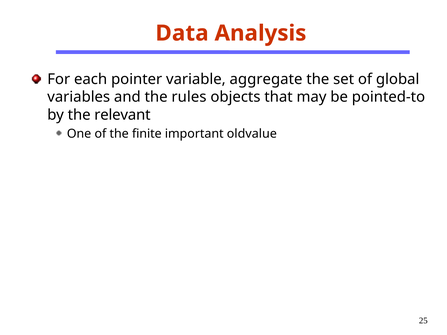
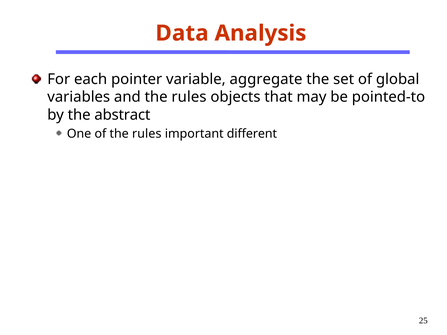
relevant: relevant -> abstract (122, 115)
of the finite: finite -> rules (147, 134)
oldvalue: oldvalue -> different (252, 134)
